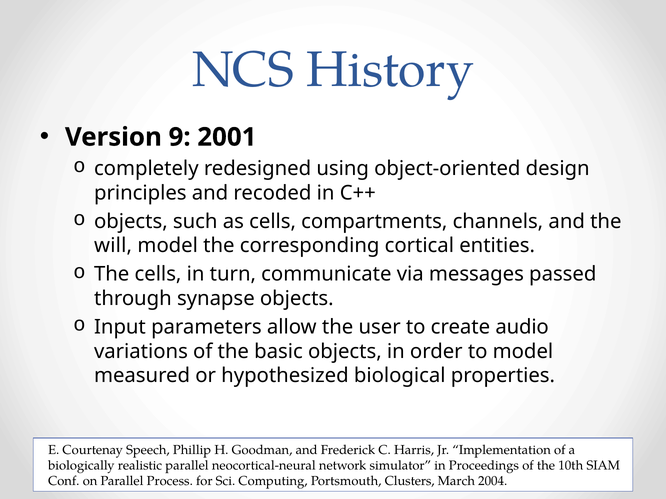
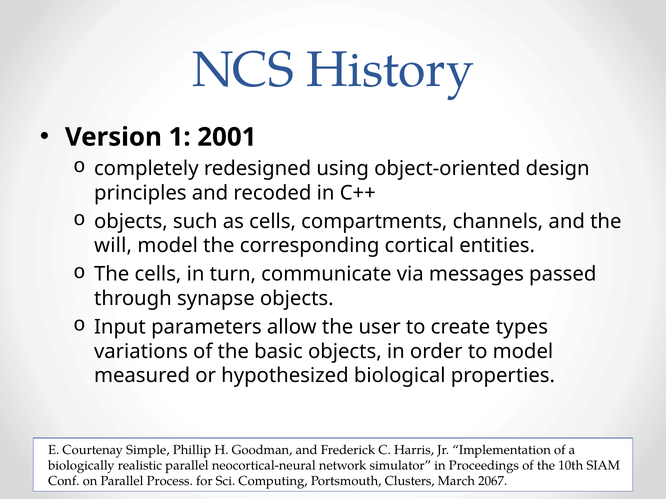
9: 9 -> 1 (180, 137)
audio: audio -> types (522, 327)
Speech: Speech -> Simple (148, 450)
2004: 2004 -> 2067 (493, 482)
